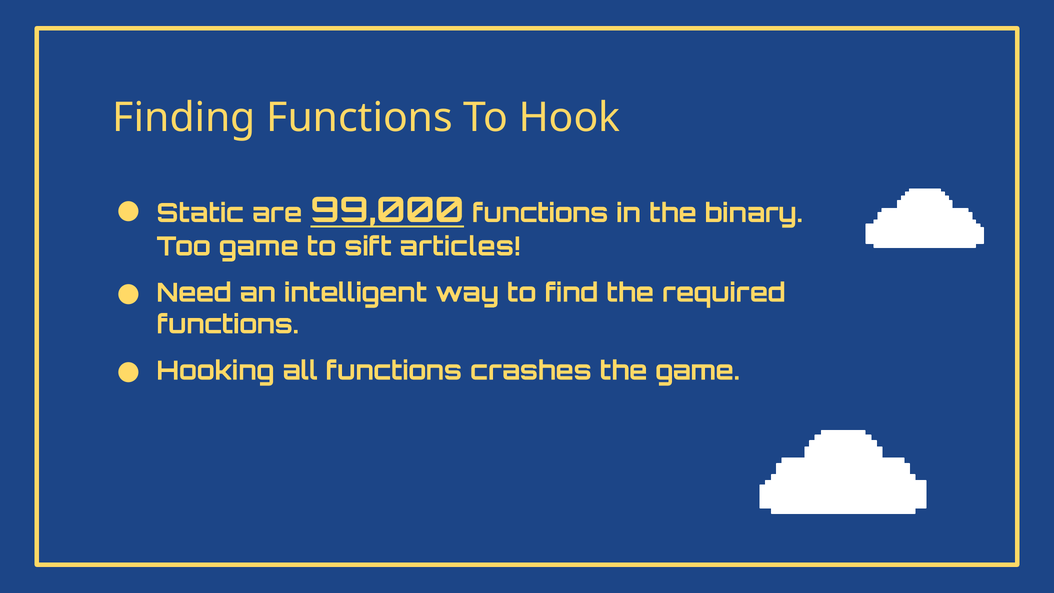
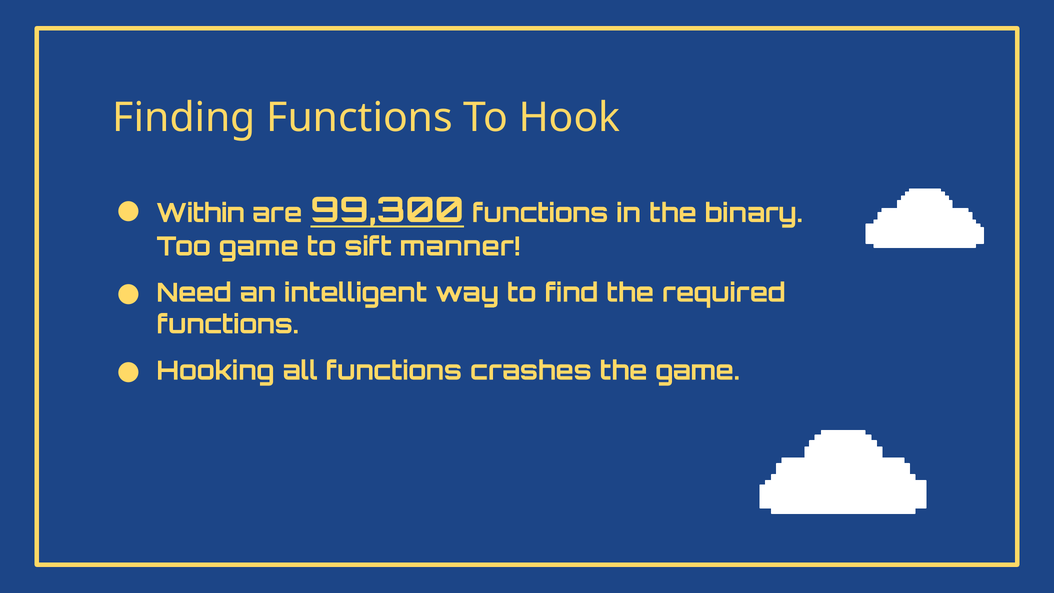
Static: Static -> Within (201, 213)
99,000: 99,000 -> 99,300 (387, 210)
articles: articles -> manner (460, 247)
